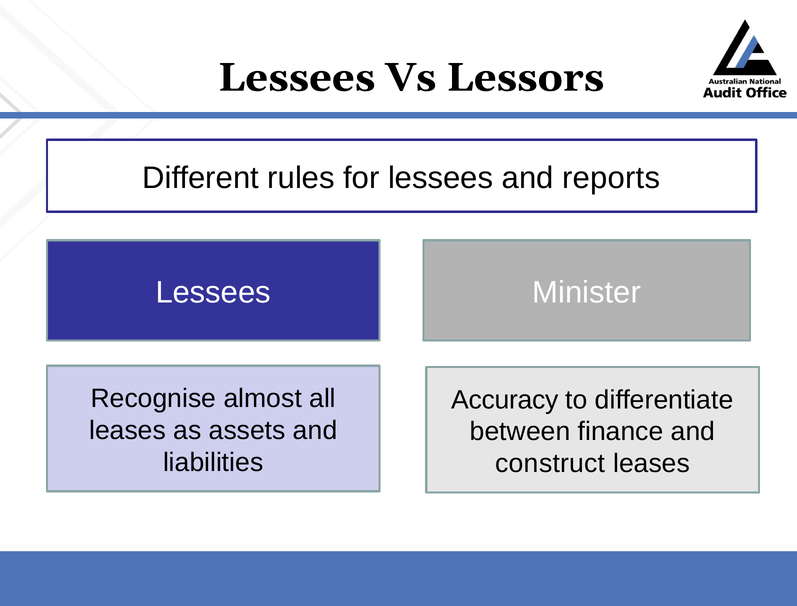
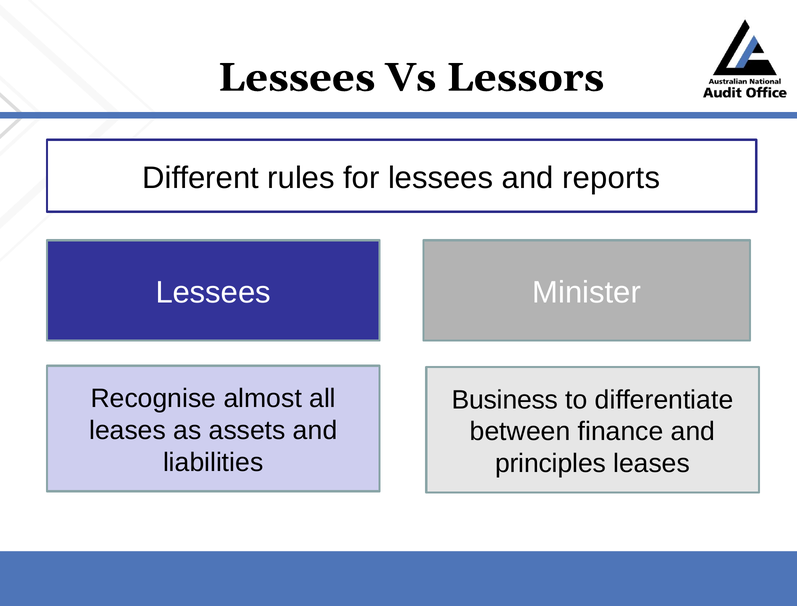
Accuracy: Accuracy -> Business (505, 400)
construct: construct -> principles (551, 463)
